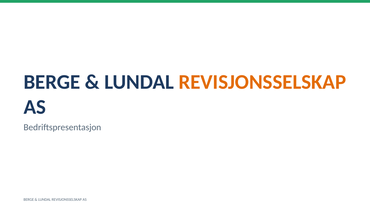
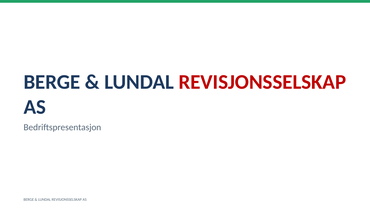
REVISJONSSELSKAP colour: orange -> red (262, 82)
